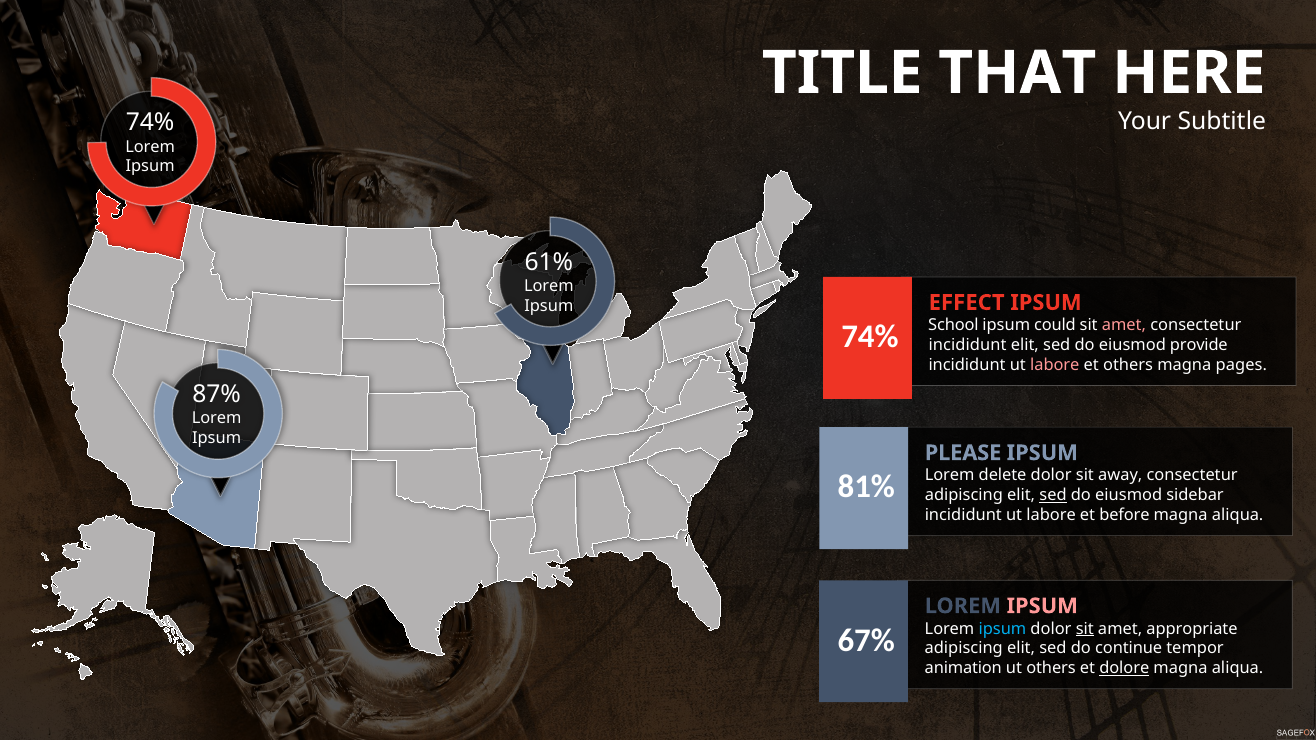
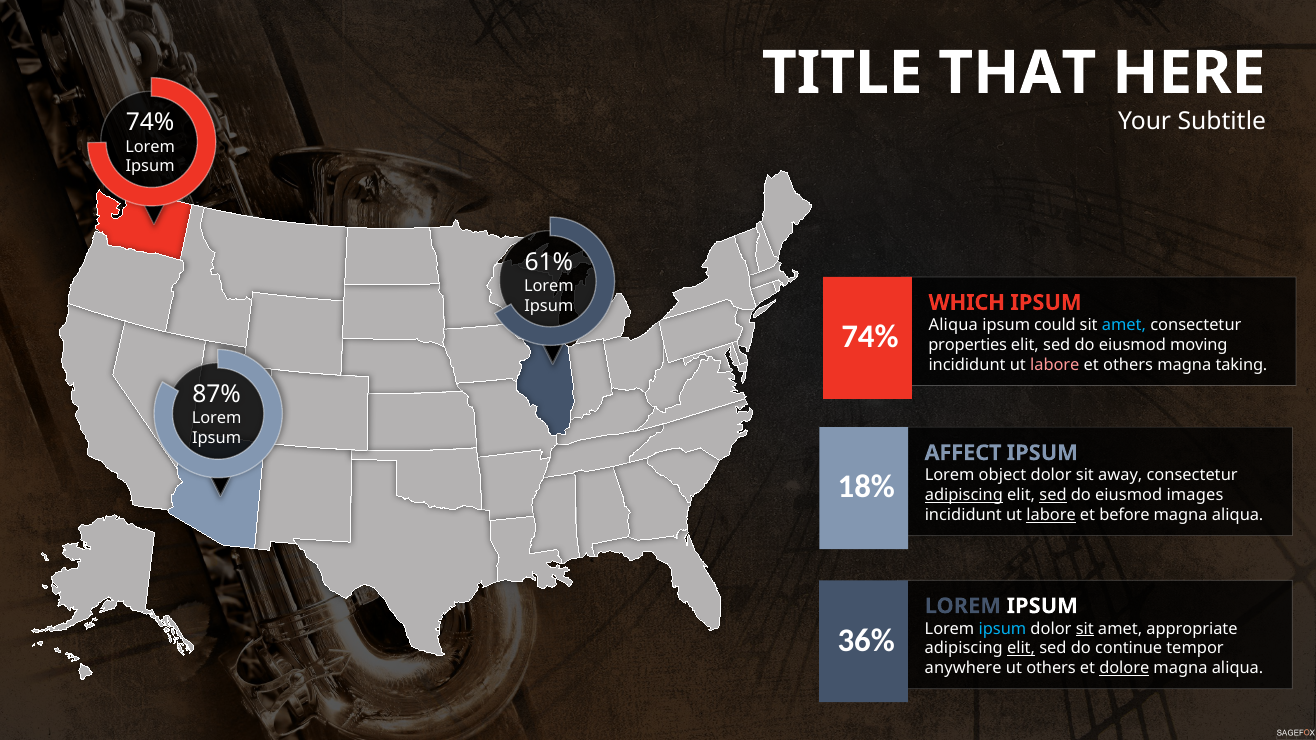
EFFECT: EFFECT -> WHICH (967, 303)
School: School -> Aliqua (953, 325)
amet colour: pink -> light blue (1124, 325)
incididunt: incididunt -> properties (968, 345)
provide: provide -> moving (1199, 345)
pages: pages -> taking (1241, 365)
PLEASE: PLEASE -> AFFECT (963, 453)
delete: delete -> object (1003, 476)
81%: 81% -> 18% (866, 487)
adipiscing underline: none -> present (964, 495)
sidebar: sidebar -> images (1195, 495)
labore underline: none -> present (1051, 515)
IPSUM colour: pink -> white (1042, 606)
67%: 67% -> 36% (866, 640)
elit underline: none -> present (1021, 649)
animation: animation -> anywhere (963, 668)
